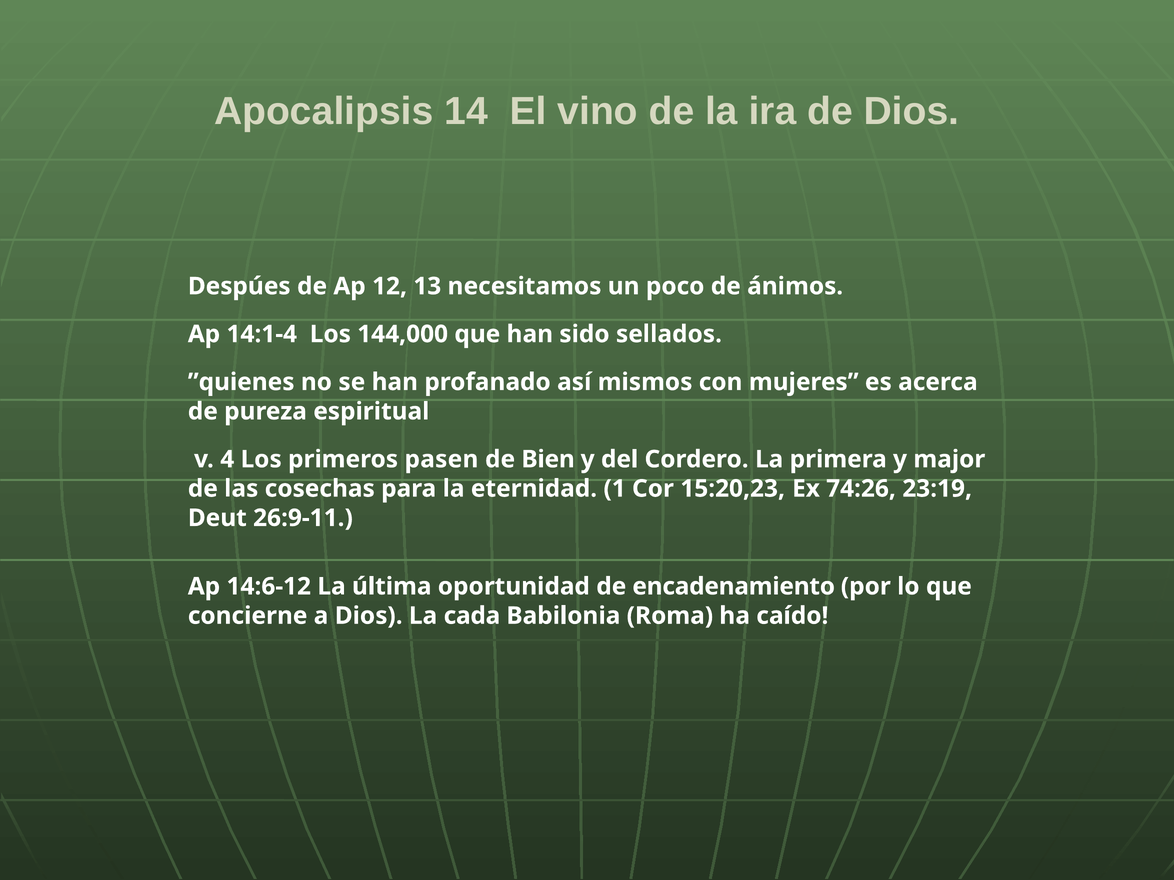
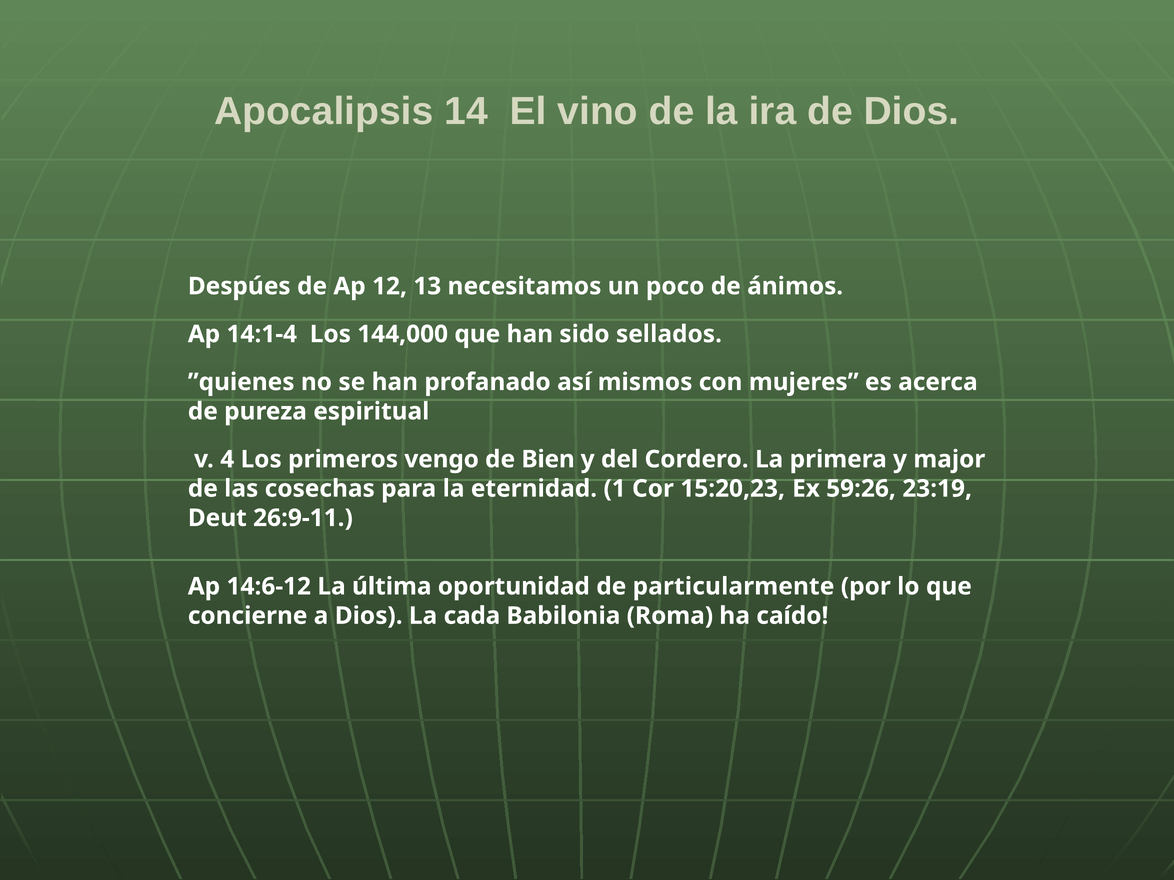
pasen: pasen -> vengo (442, 460)
74:26: 74:26 -> 59:26 (861, 489)
encadenamiento: encadenamiento -> particularmente (733, 587)
